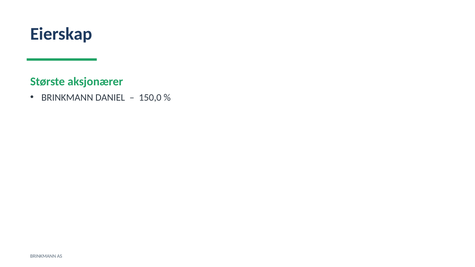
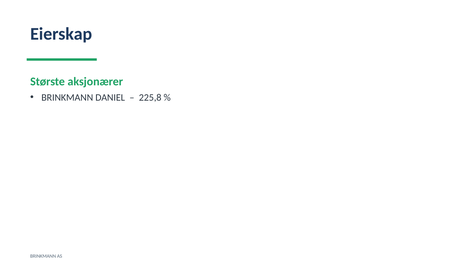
150,0: 150,0 -> 225,8 (150, 98)
